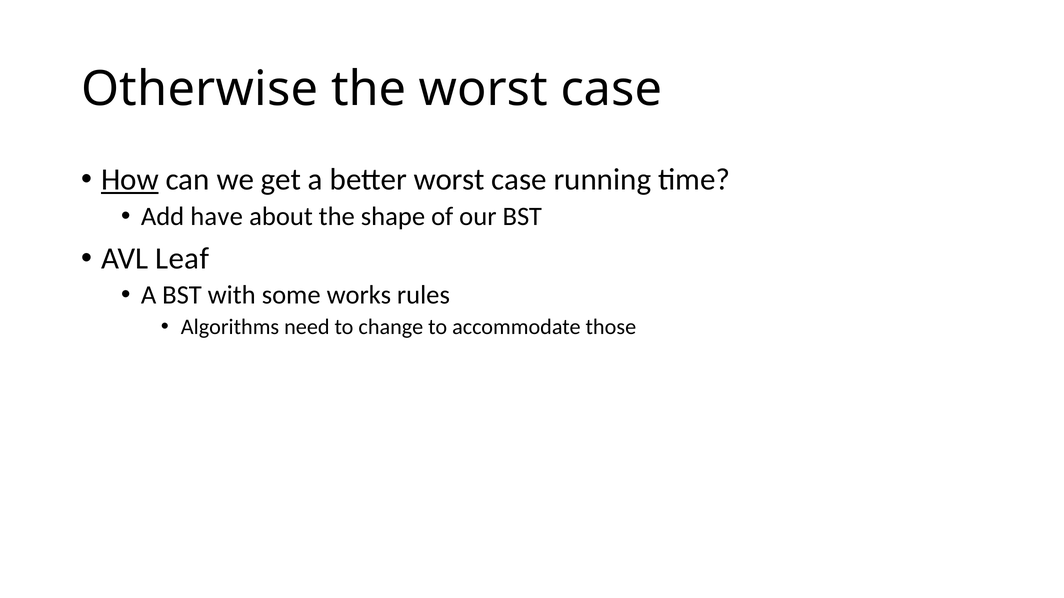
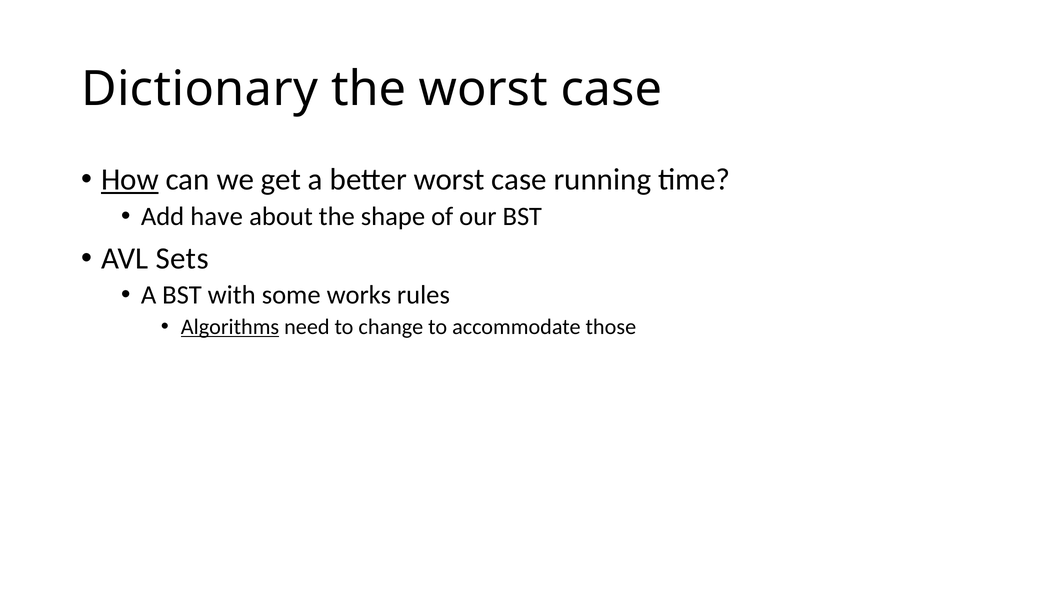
Otherwise: Otherwise -> Dictionary (200, 89)
Leaf: Leaf -> Sets (182, 259)
Algorithms underline: none -> present (230, 327)
